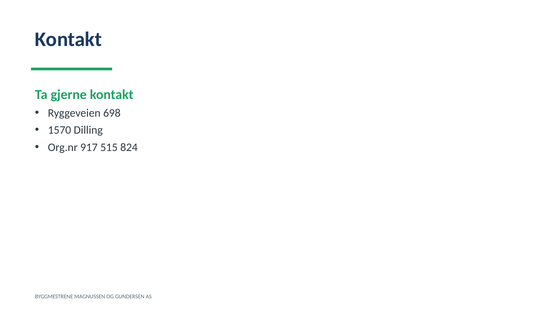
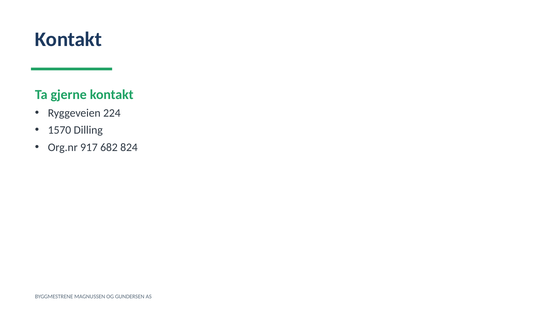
698: 698 -> 224 (112, 113)
515: 515 -> 682 (109, 147)
